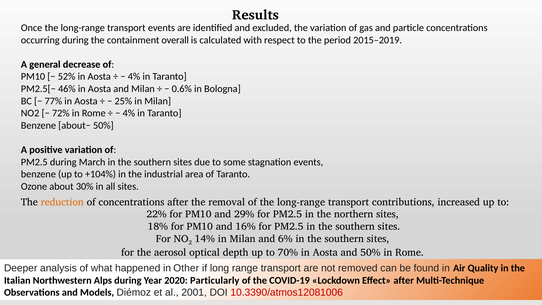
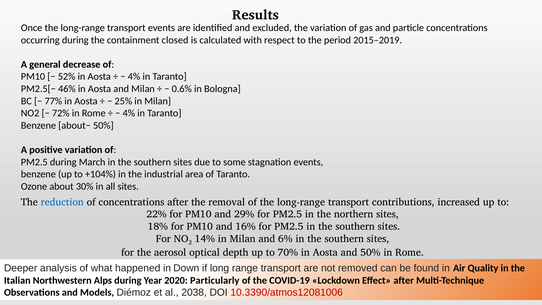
overall: overall -> closed (175, 40)
reduction colour: orange -> blue (62, 202)
Other: Other -> Down (186, 268)
2001: 2001 -> 2038 (194, 292)
